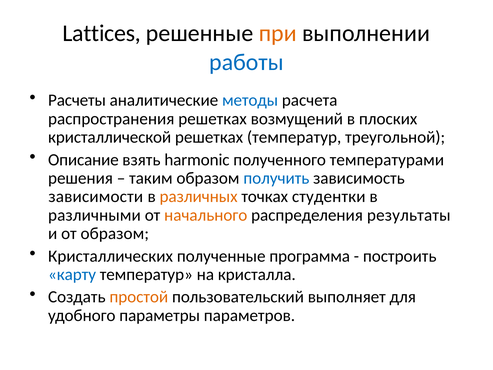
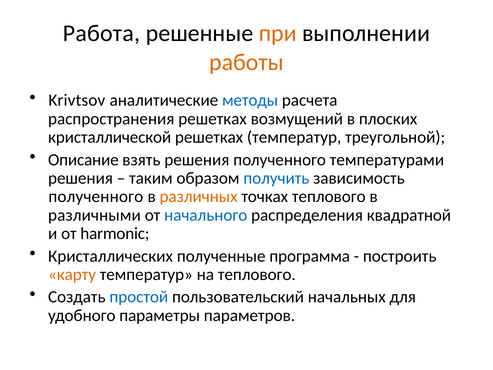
Lattices: Lattices -> Работа (101, 33)
работы colour: blue -> orange (246, 62)
Расчеты: Расчеты -> Krivtsov (77, 100)
взять harmonic: harmonic -> решения (197, 160)
зависимости: зависимости -> полученного (96, 197)
точках студентки: студентки -> теплового (329, 197)
начального colour: orange -> blue (206, 215)
результаты: результаты -> квадратной (409, 215)
от образом: образом -> harmonic (115, 233)
карту colour: blue -> orange (72, 274)
на кристалла: кристалла -> теплового (257, 274)
простой colour: orange -> blue (139, 297)
выполняет: выполняет -> начальных (347, 297)
